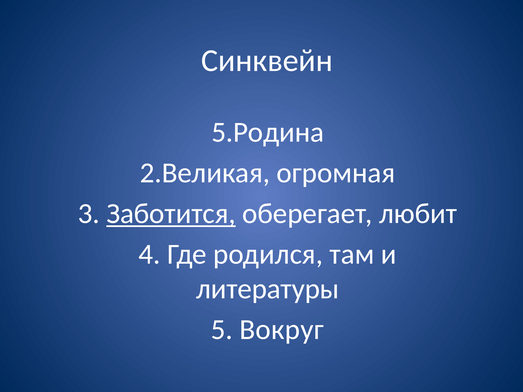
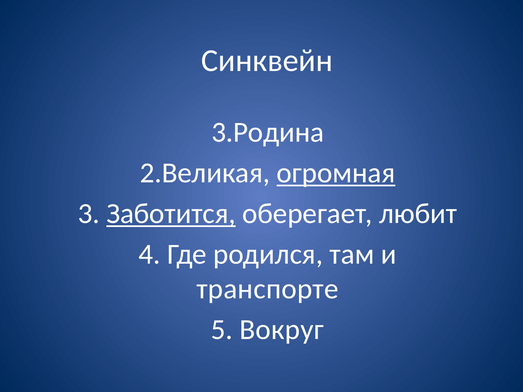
5.Родина: 5.Родина -> 3.Родина (268, 132)
огромная underline: none -> present (336, 173)
литературы: литературы -> транспорте (267, 289)
